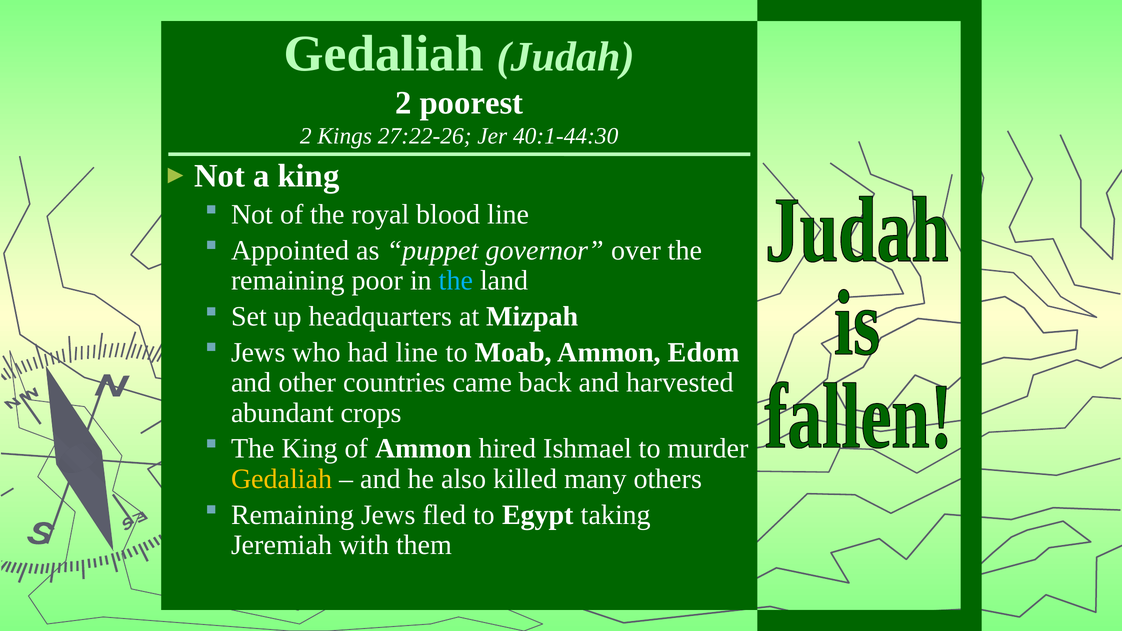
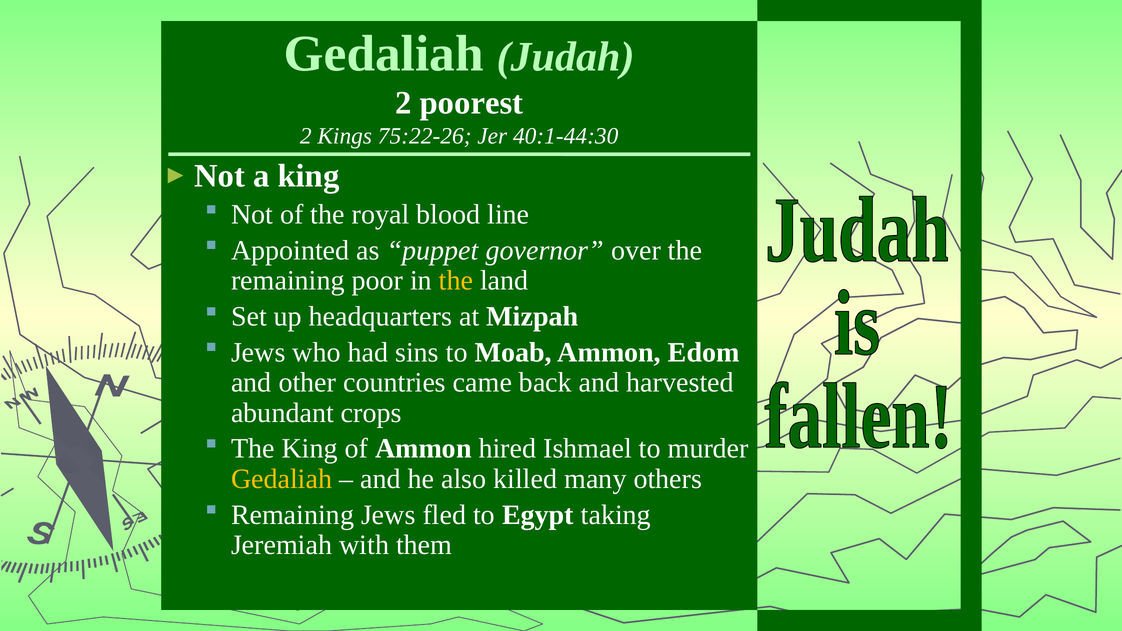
27:22-26: 27:22-26 -> 75:22-26 (425, 136)
the colour: light blue -> yellow (456, 281)
had line: line -> sins (417, 352)
